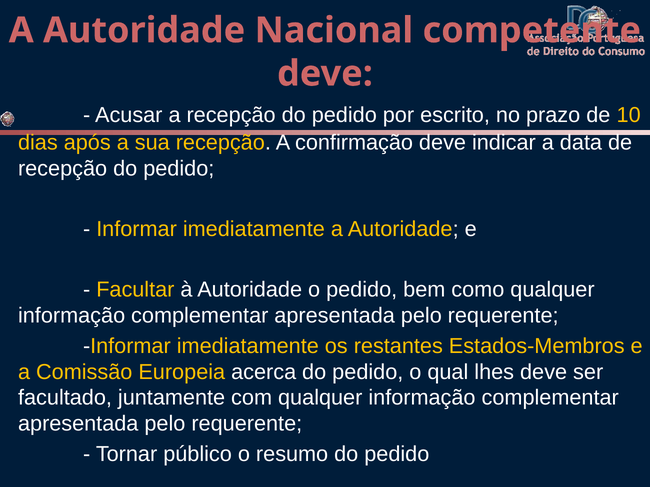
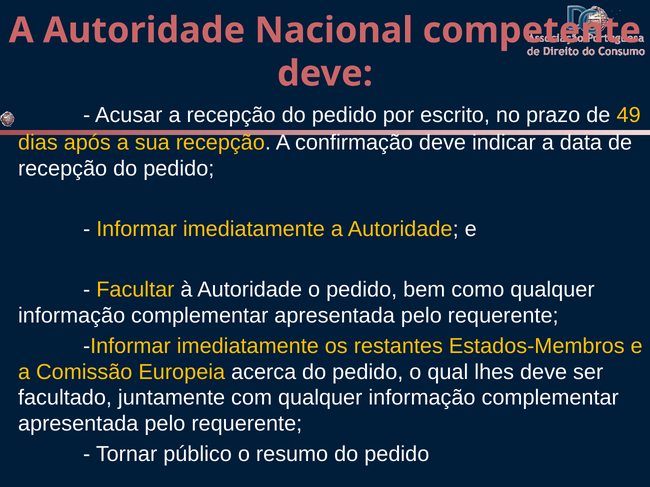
10: 10 -> 49 (629, 115)
